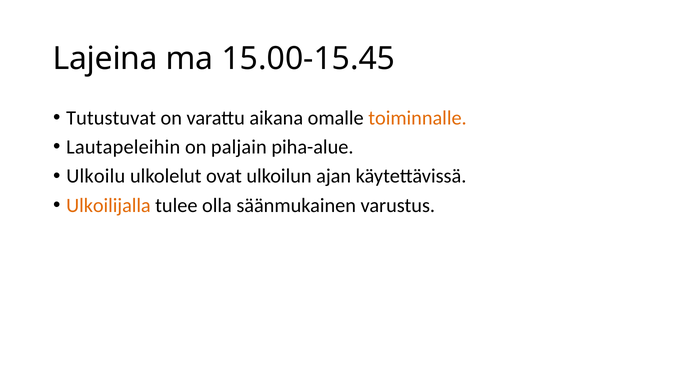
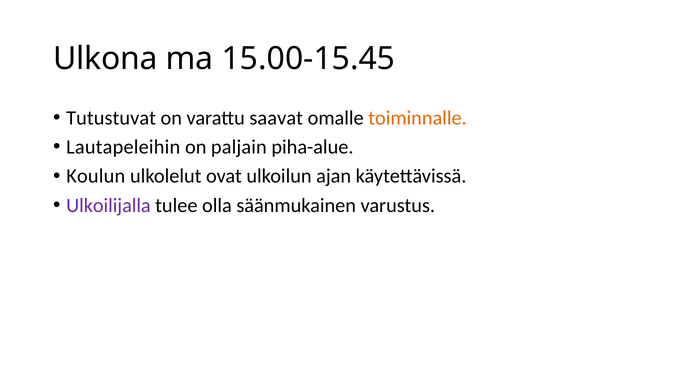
Lajeina: Lajeina -> Ulkona (105, 59)
aikana: aikana -> saavat (276, 118)
Ulkoilu: Ulkoilu -> Koulun (96, 176)
Ulkoilijalla colour: orange -> purple (108, 206)
